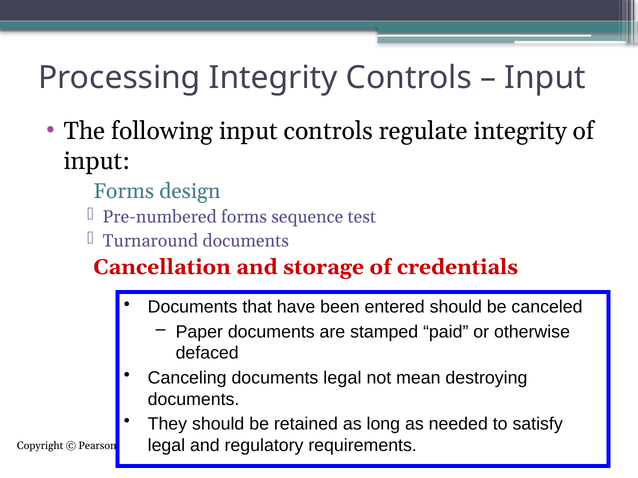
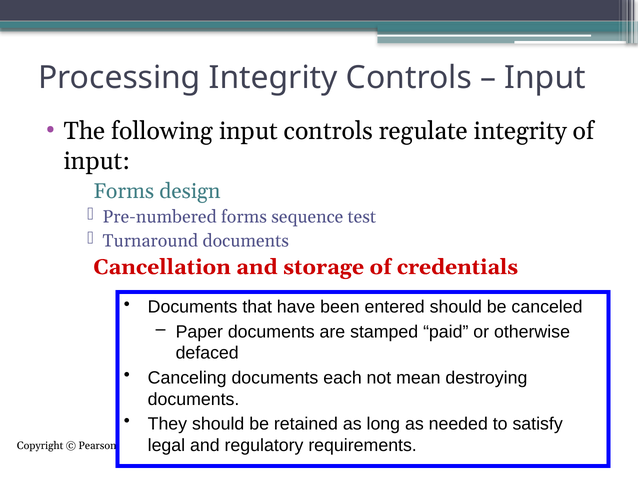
documents legal: legal -> each (342, 378)
